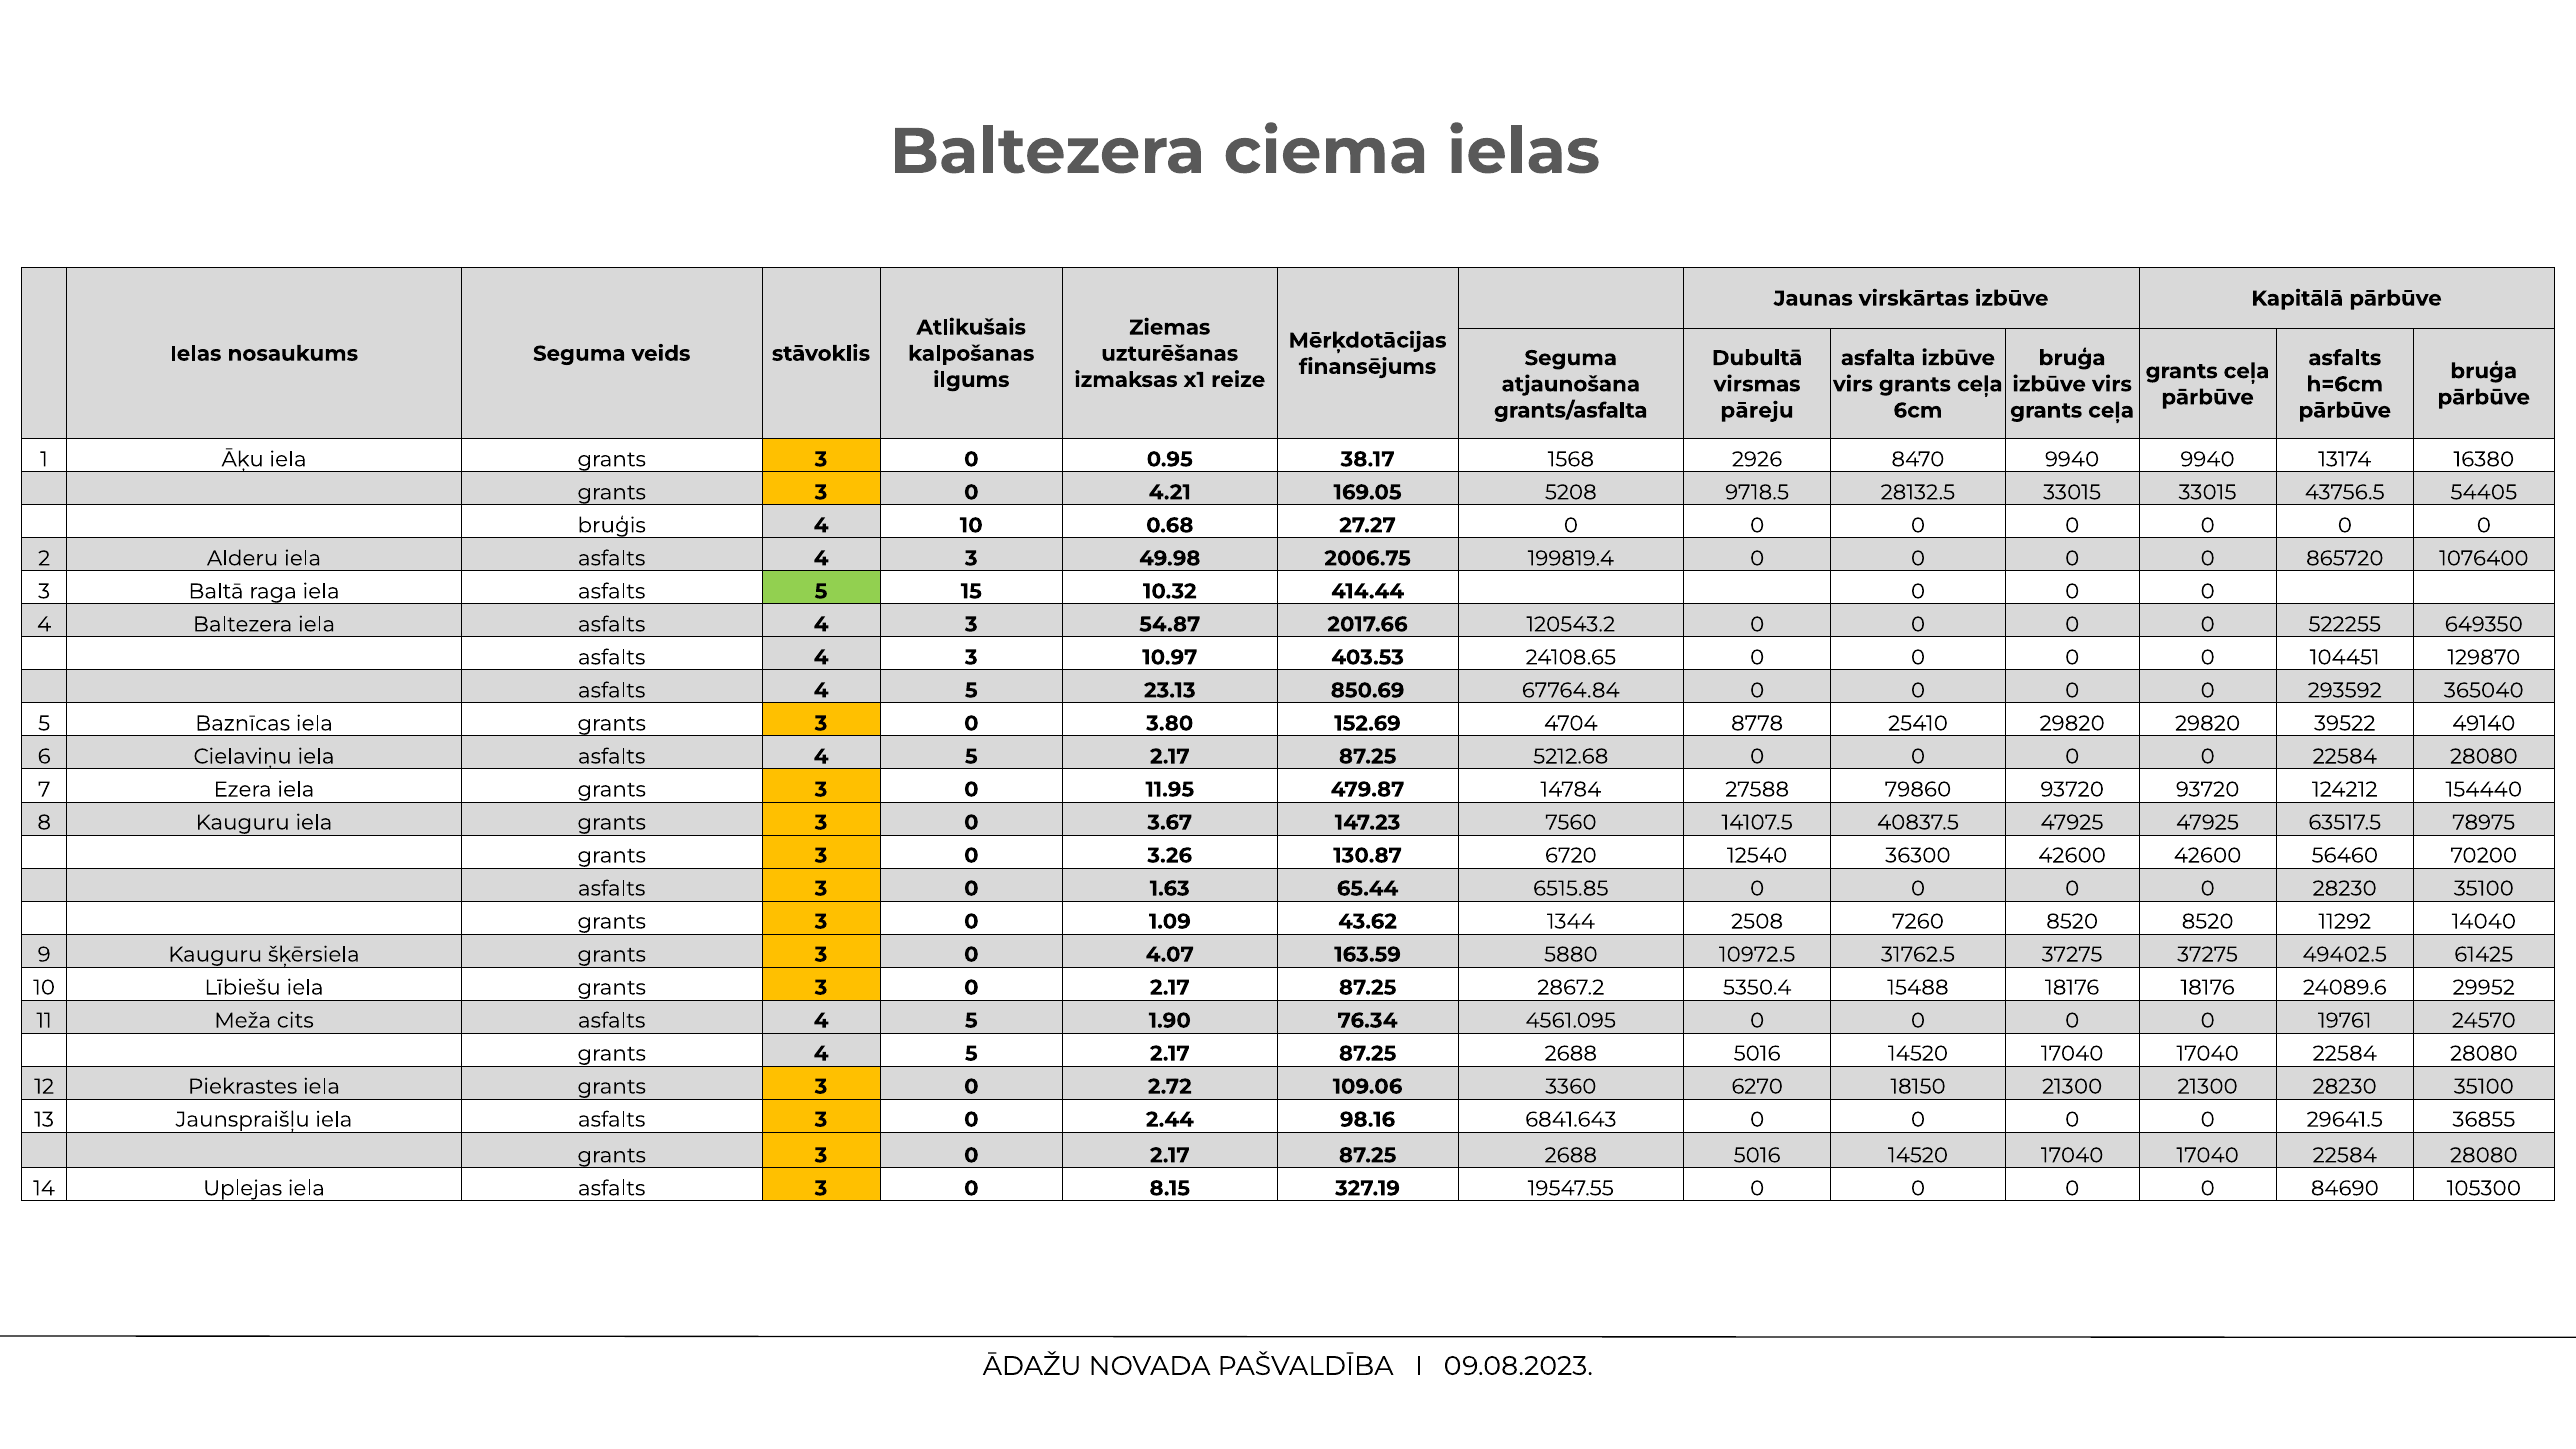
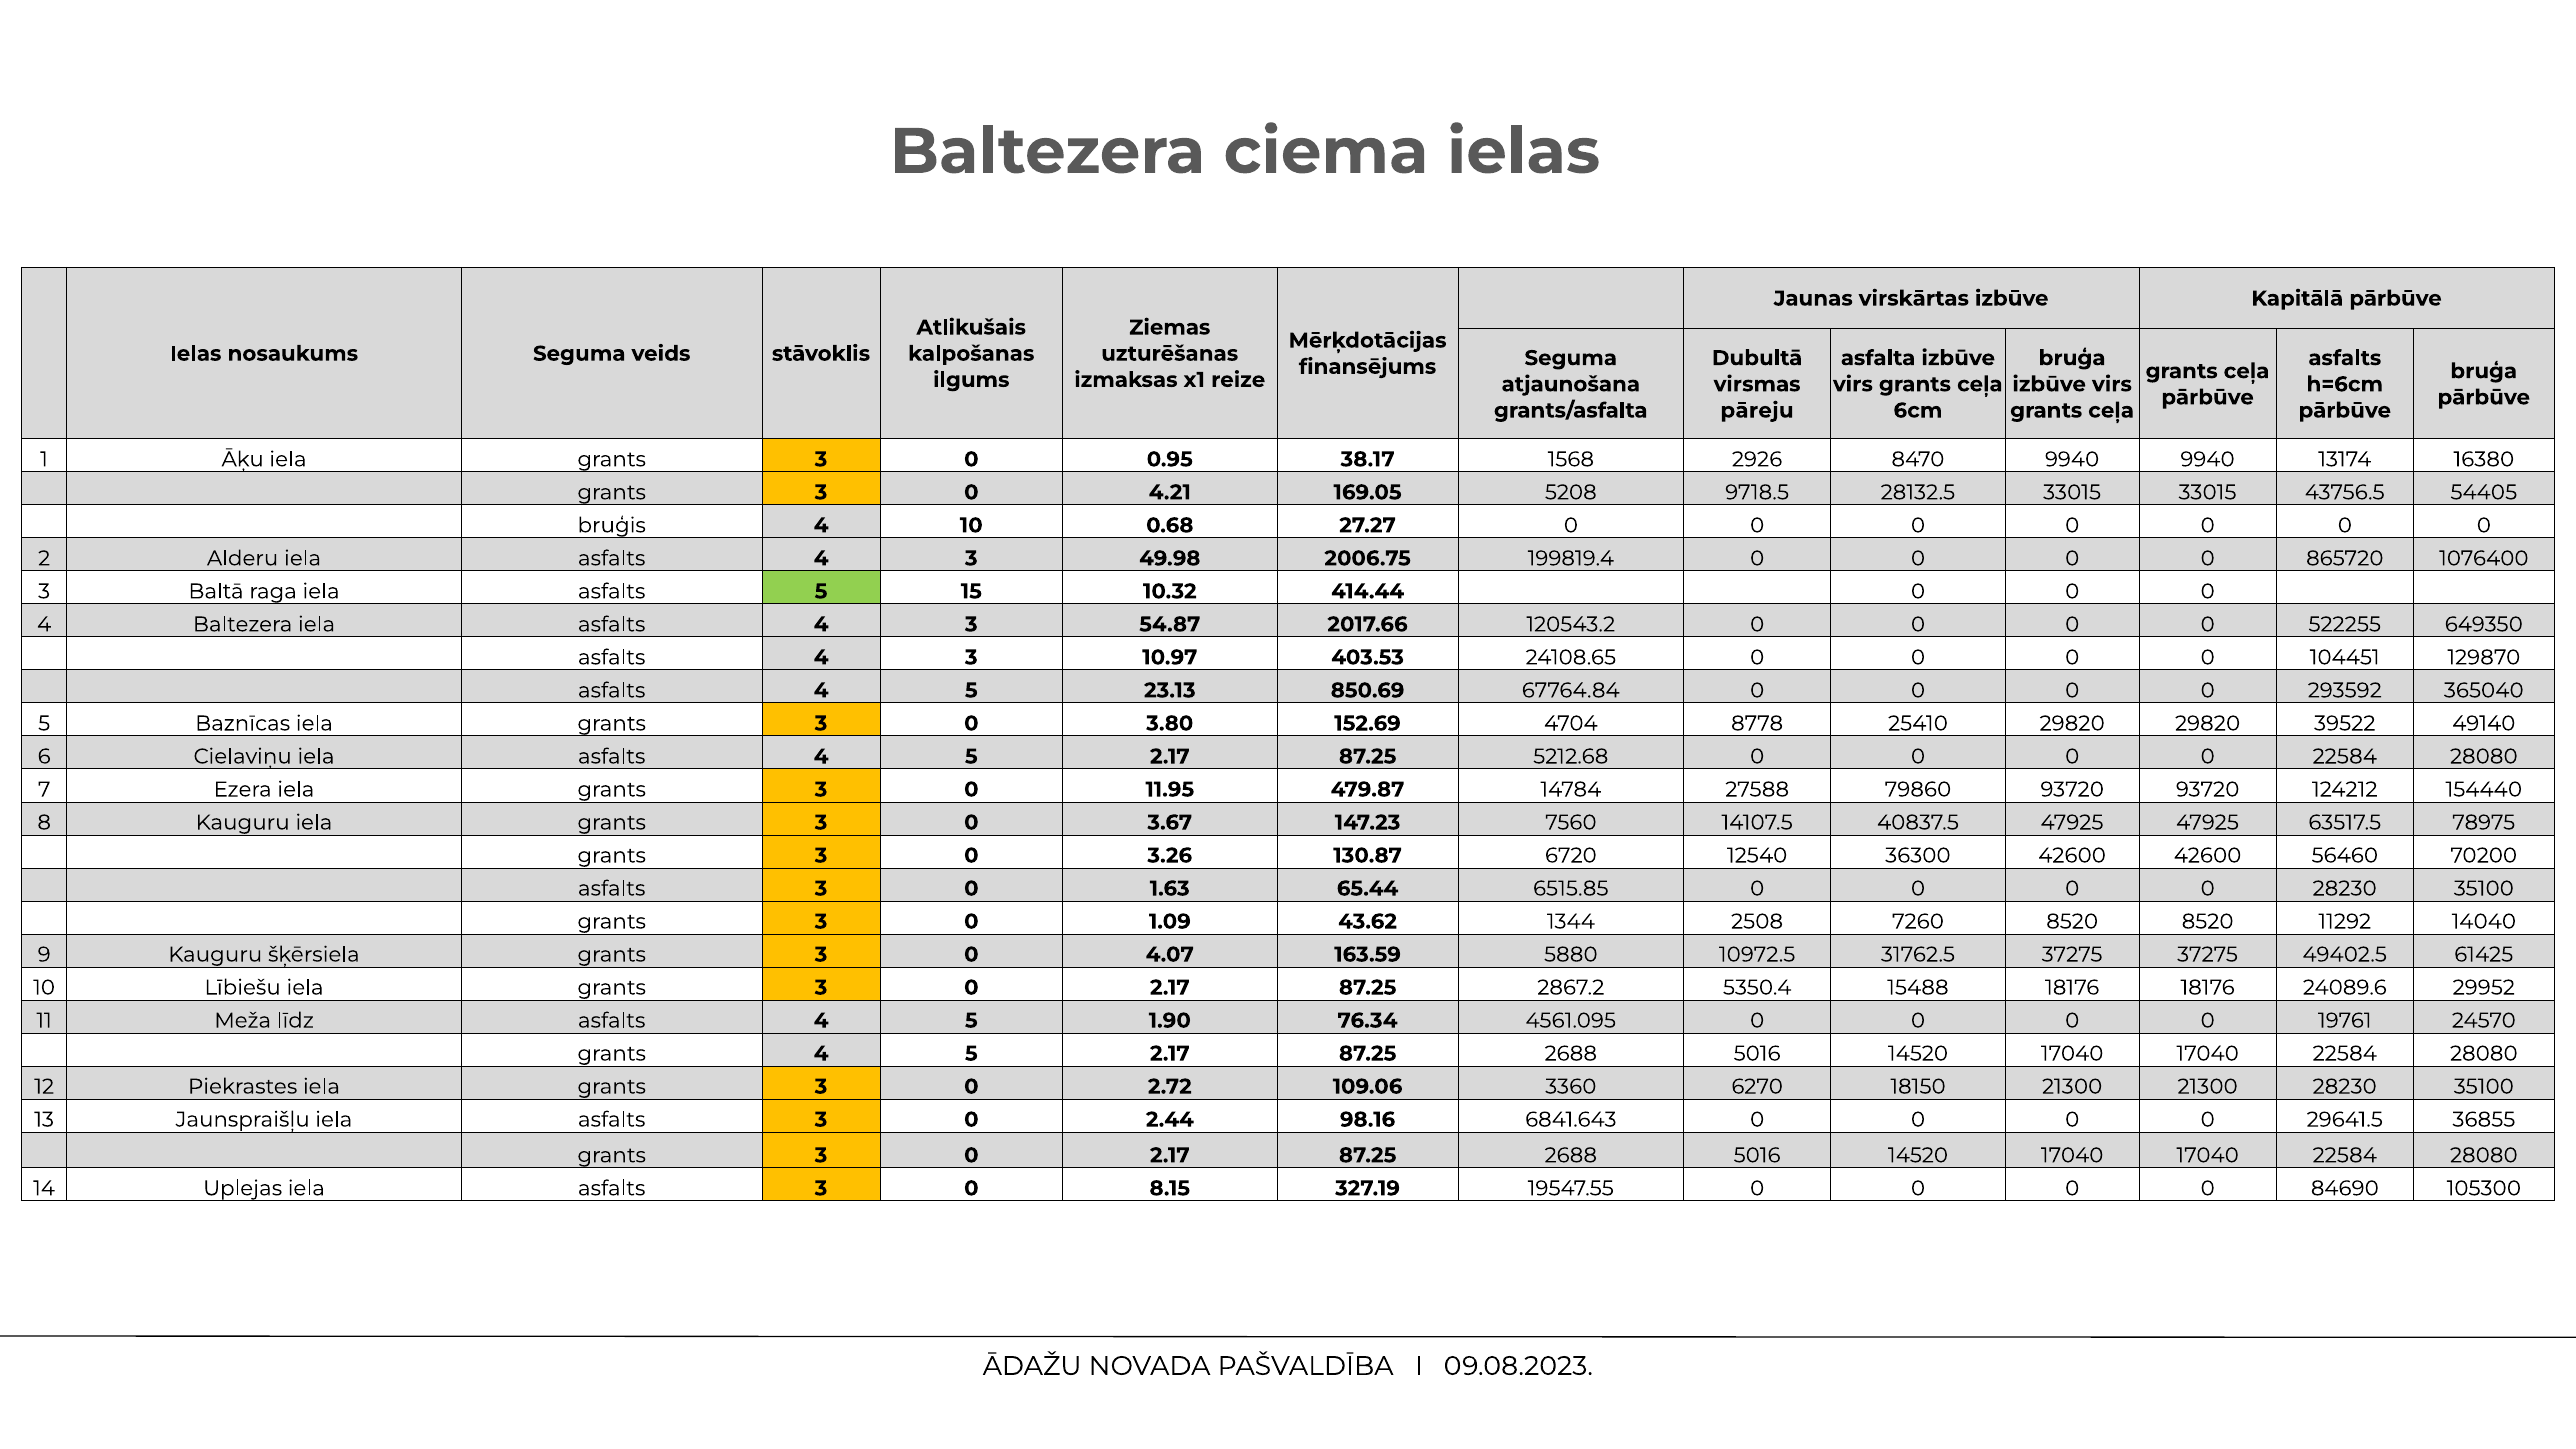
cits: cits -> līdz (295, 1021)
